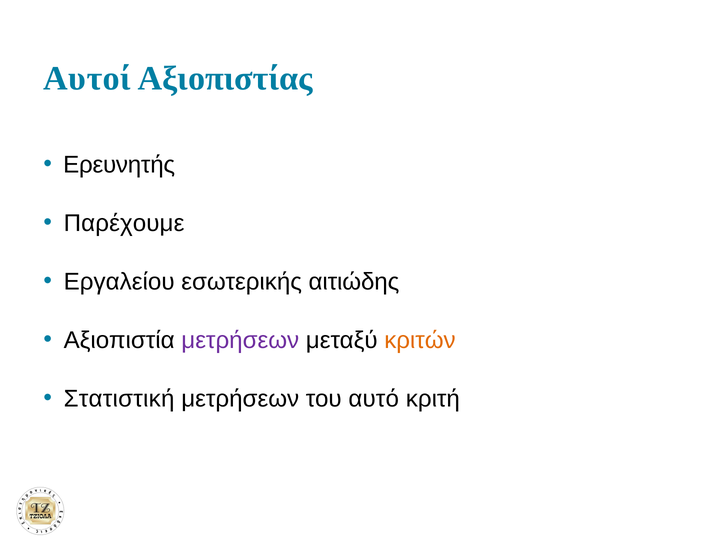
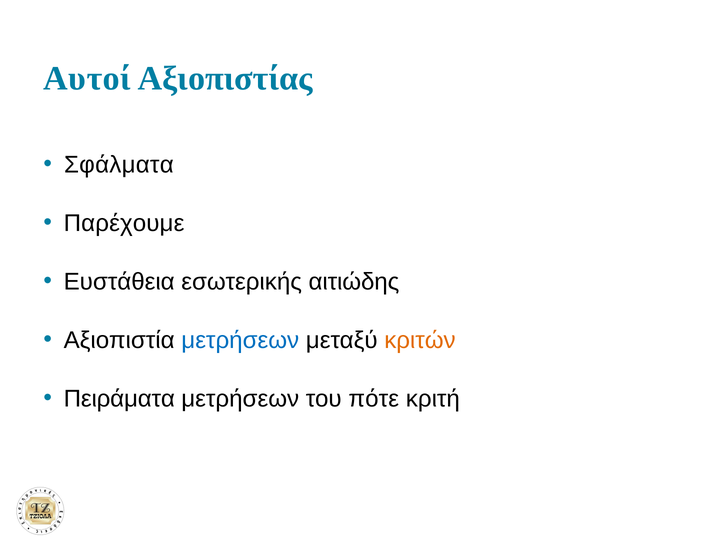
Ερευνητής: Ερευνητής -> Σφάλματα (119, 165)
Εργαλείου: Εργαλείου -> Ευστάθεια (119, 282)
μετρήσεων colour: purple -> blue (240, 340)
Στατιστική: Στατιστική -> Πειράματα (119, 399)
αυτό: αυτό -> πότε (374, 399)
